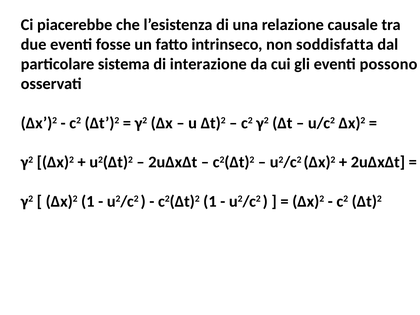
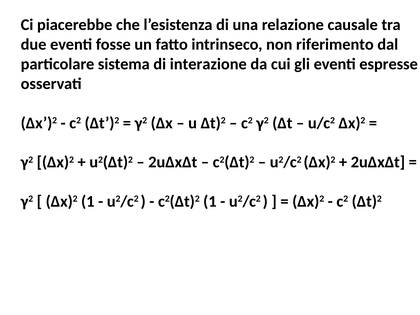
soddisfatta: soddisfatta -> riferimento (335, 45)
possono: possono -> espresse (389, 64)
